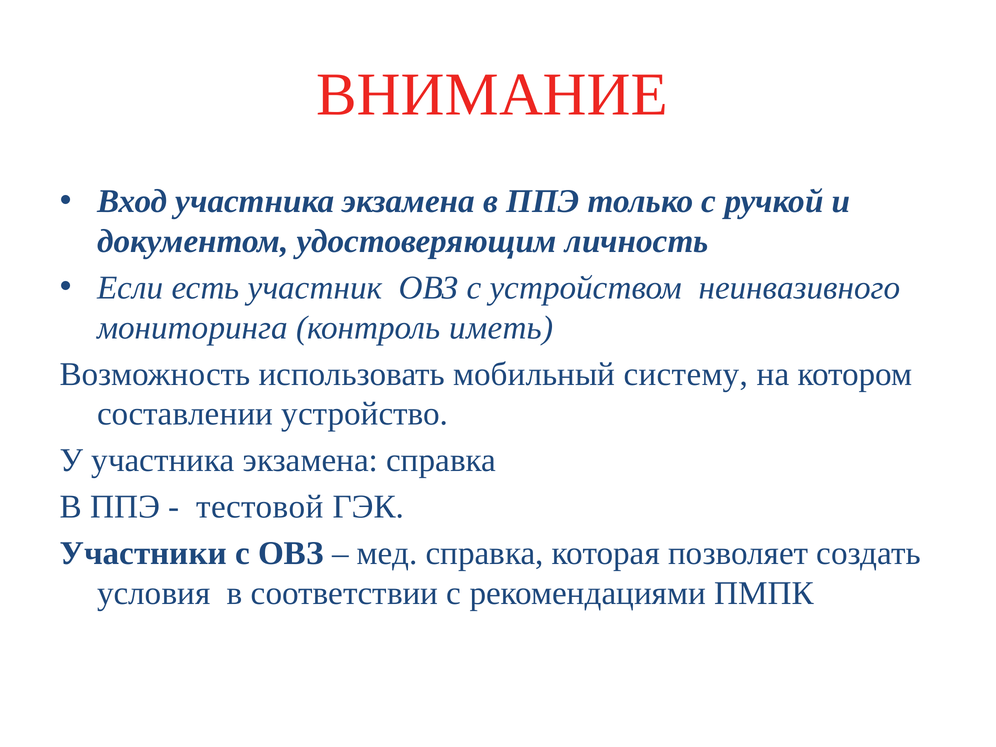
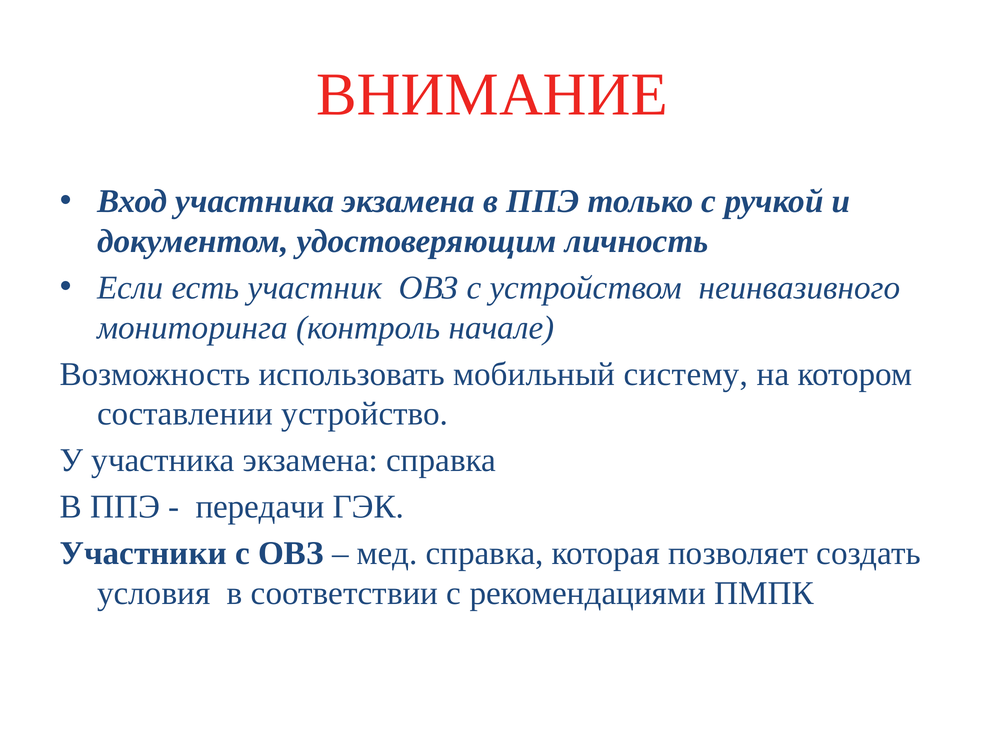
иметь: иметь -> начале (501, 328)
тестовой: тестовой -> передачи (260, 507)
